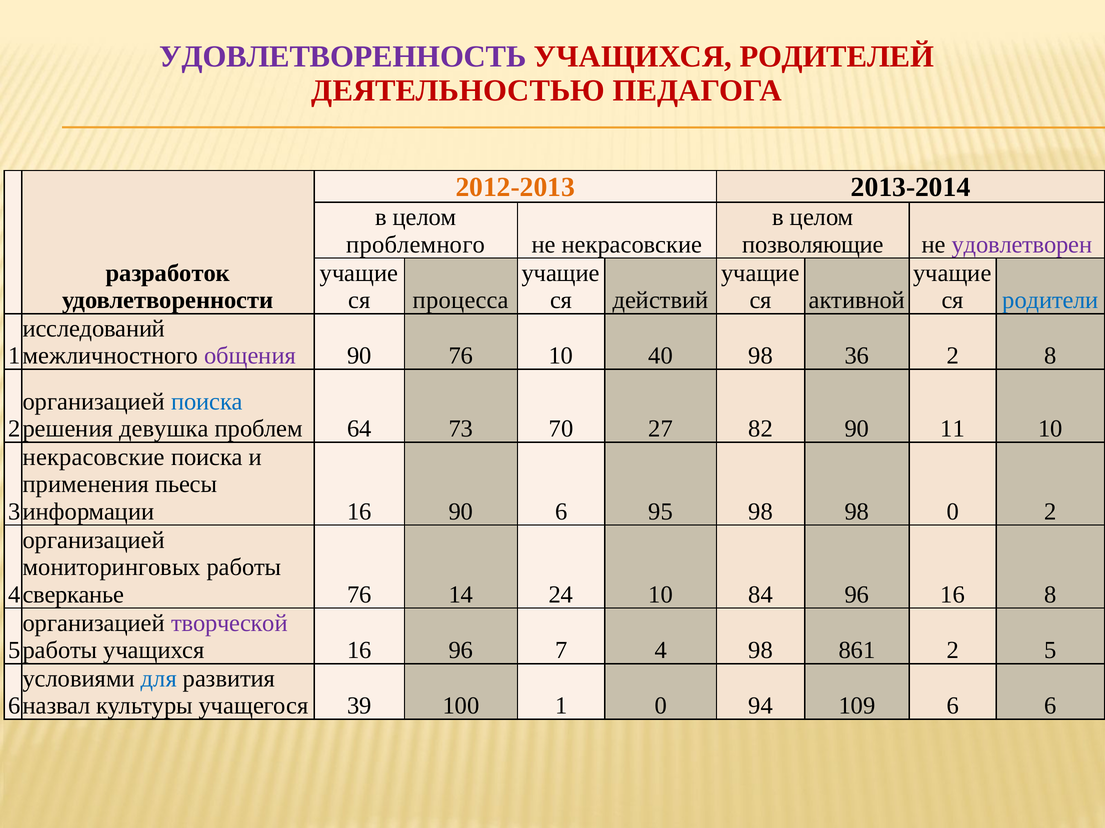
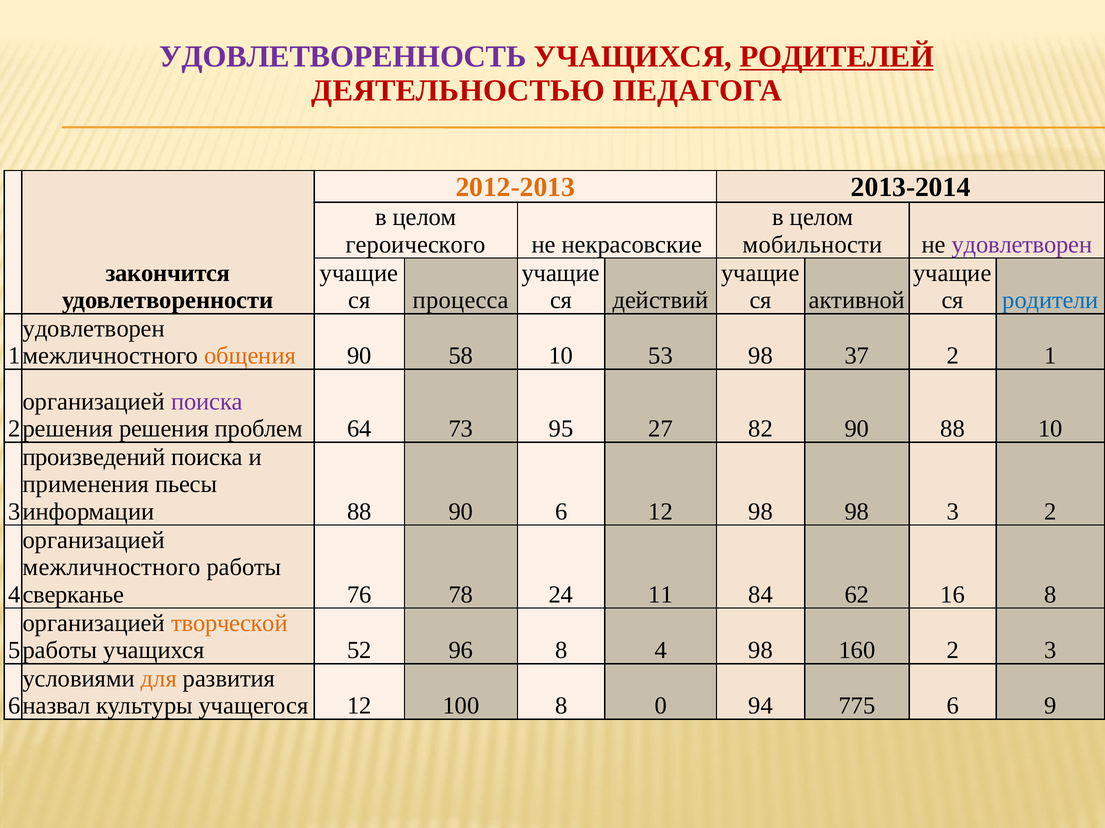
РОДИТЕЛЕЙ underline: none -> present (837, 57)
проблемного: проблемного -> героического (416, 245)
позволяющие: позволяющие -> мобильности (813, 245)
разработок: разработок -> закончится (168, 273)
исследований: исследований -> удовлетворен (94, 329)
общения colour: purple -> orange (250, 356)
90 76: 76 -> 58 (461, 356)
40: 40 -> 53 (661, 356)
36: 36 -> 37 (857, 356)
2 8: 8 -> 1 (1051, 356)
поиска colour: blue -> purple (207, 402)
решения девушка: девушка -> решения (164, 429)
70: 70 -> 95 (561, 429)
90 11: 11 -> 88 (953, 429)
некрасовские: некрасовские -> произведений (94, 458)
информации 16: 16 -> 88 (359, 512)
6 95: 95 -> 12 (661, 512)
98 0: 0 -> 3 (953, 512)
мониторинговых: мониторинговых -> межличностного (112, 568)
14: 14 -> 78 (461, 595)
24 10: 10 -> 11 (661, 595)
84 96: 96 -> 62 (857, 595)
творческой colour: purple -> orange (229, 624)
учащихся 16: 16 -> 52 (359, 651)
96 7: 7 -> 8 (561, 651)
861: 861 -> 160 (857, 651)
2 5: 5 -> 3 (1051, 651)
для colour: blue -> orange (159, 679)
учащегося 39: 39 -> 12 (359, 707)
100 1: 1 -> 8 (561, 707)
109: 109 -> 775 (857, 707)
6 6: 6 -> 9 (1051, 707)
